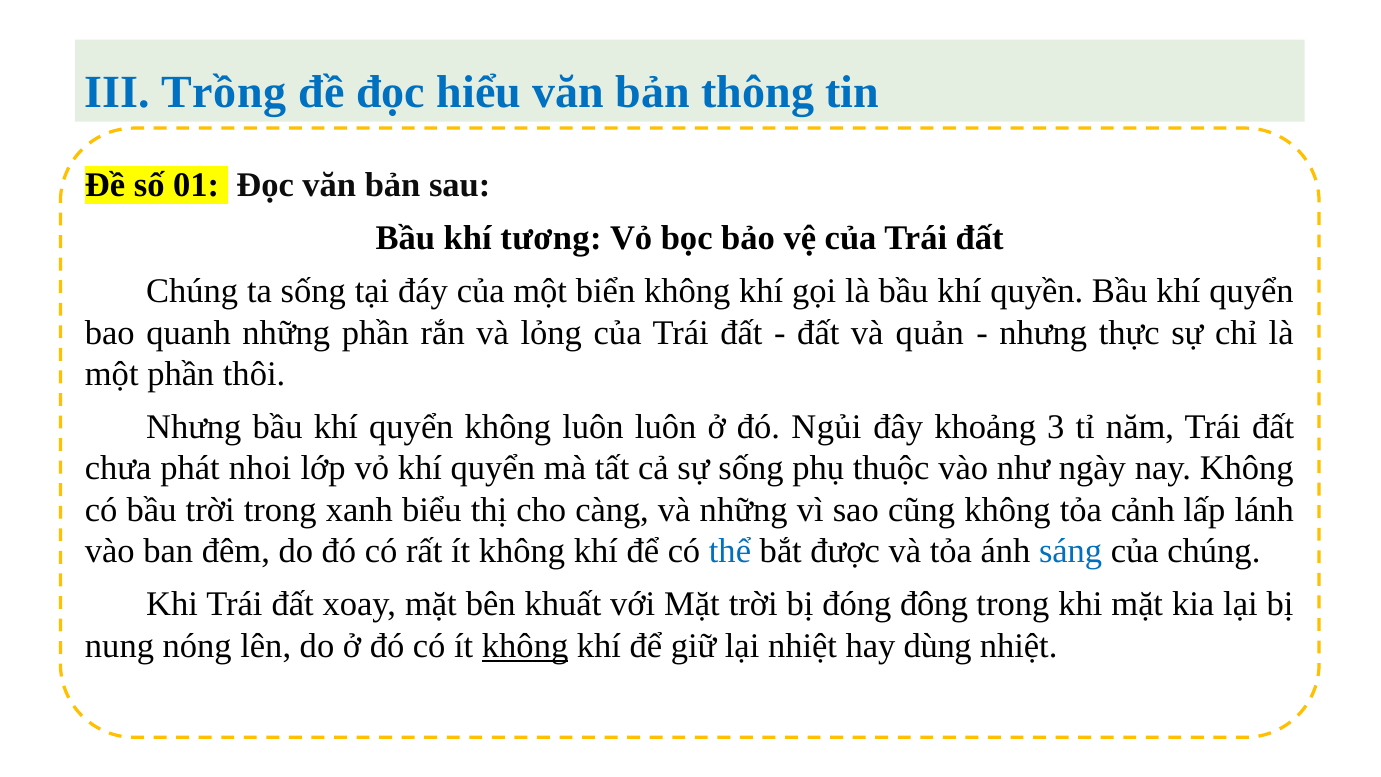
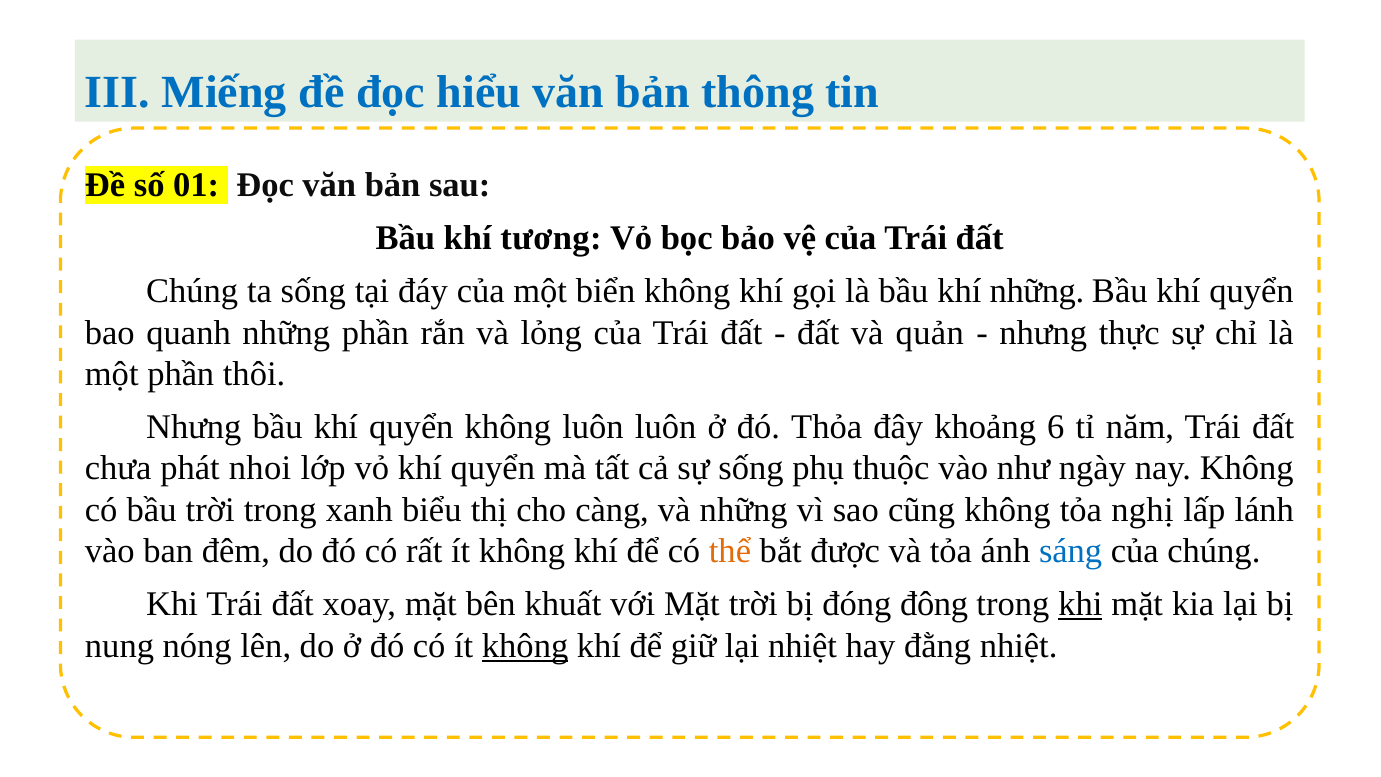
Trồng: Trồng -> Miếng (224, 92)
khí quyền: quyền -> những (1037, 291)
Ngủi: Ngủi -> Thỏa (827, 427)
3: 3 -> 6 (1056, 427)
cảnh: cảnh -> nghị (1142, 510)
thể colour: blue -> orange (730, 551)
khi underline: none -> present (1080, 604)
dùng: dùng -> đằng (938, 646)
